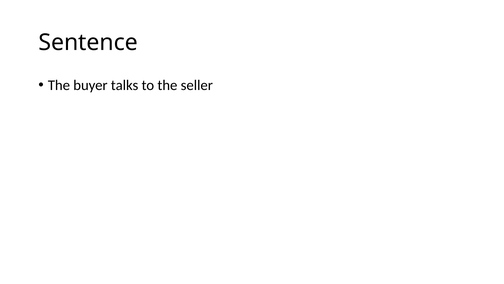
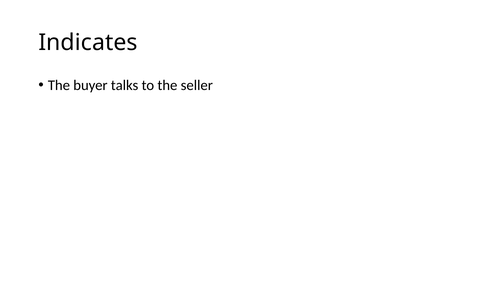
Sentence: Sentence -> Indicates (88, 42)
